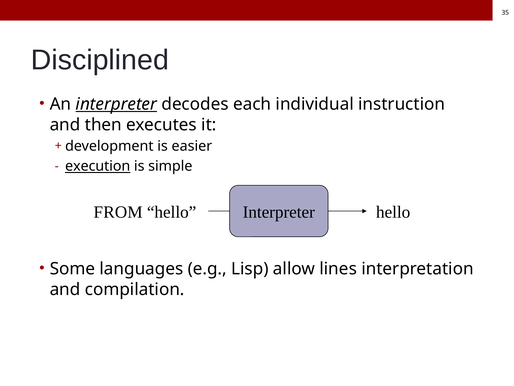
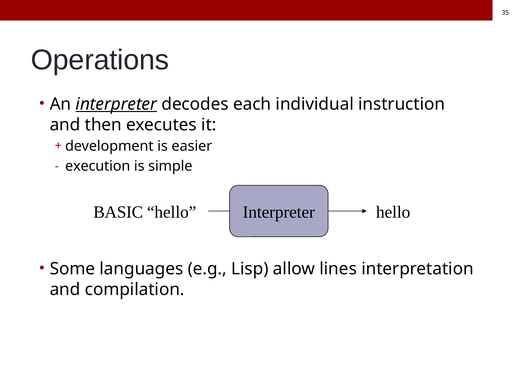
Disciplined: Disciplined -> Operations (100, 60)
execution underline: present -> none (98, 166)
FROM: FROM -> BASIC (118, 212)
